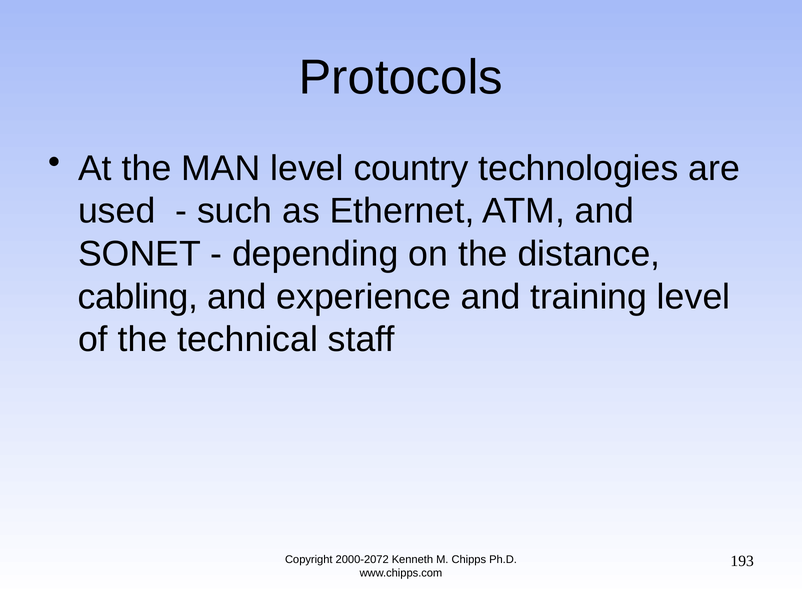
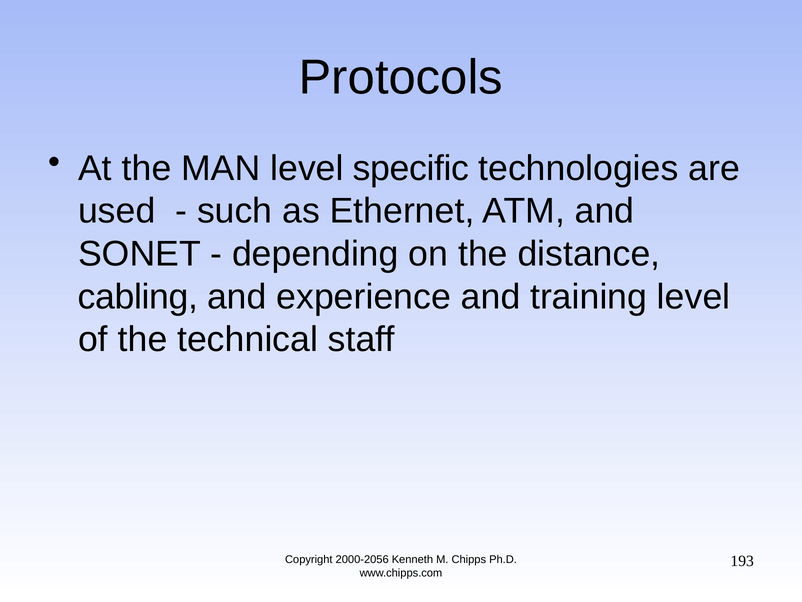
country: country -> specific (411, 168)
2000-2072: 2000-2072 -> 2000-2056 (362, 559)
